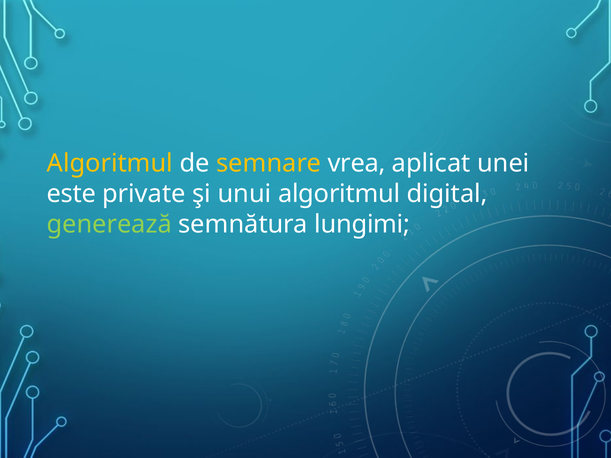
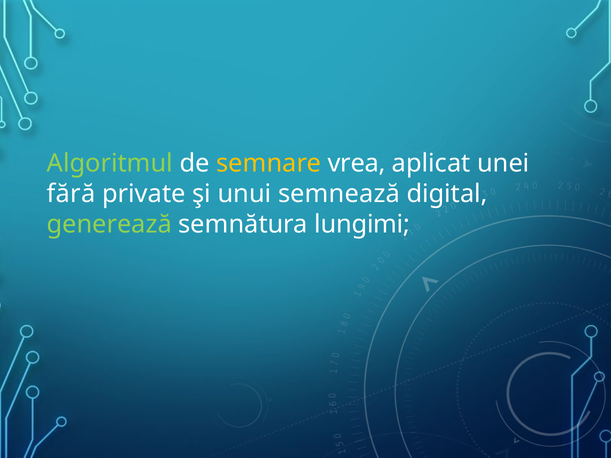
Algoritmul colour: yellow -> light green (110, 164)
este: este -> fără (71, 194)
unui algoritmul: algoritmul -> semnează (339, 194)
